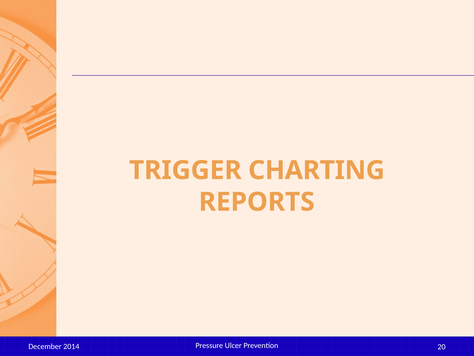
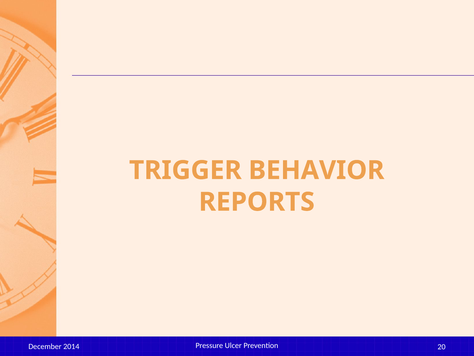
CHARTING: CHARTING -> BEHAVIOR (316, 170)
